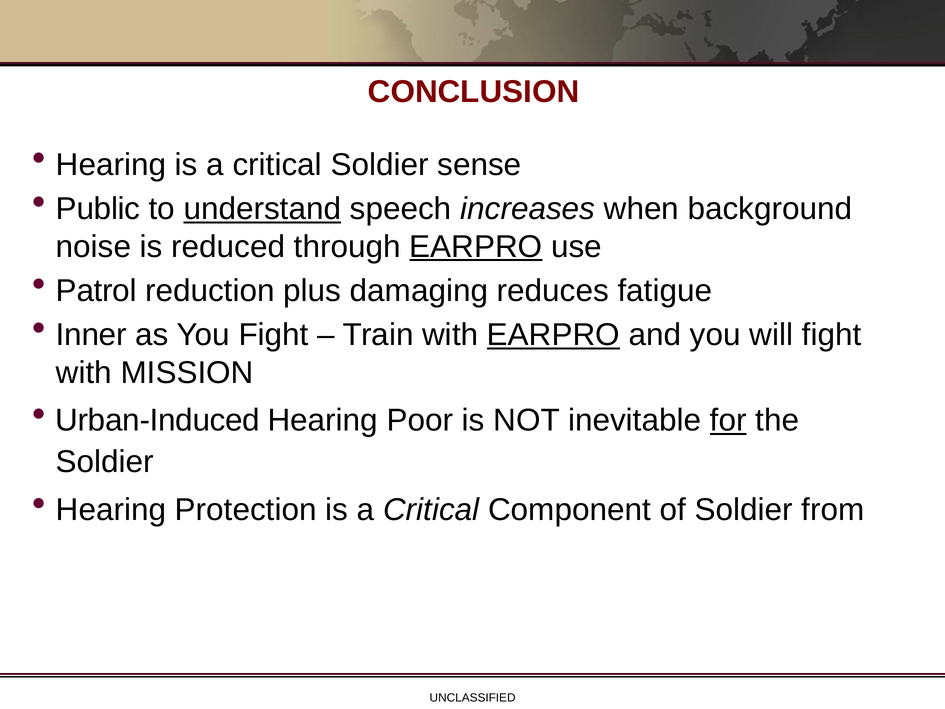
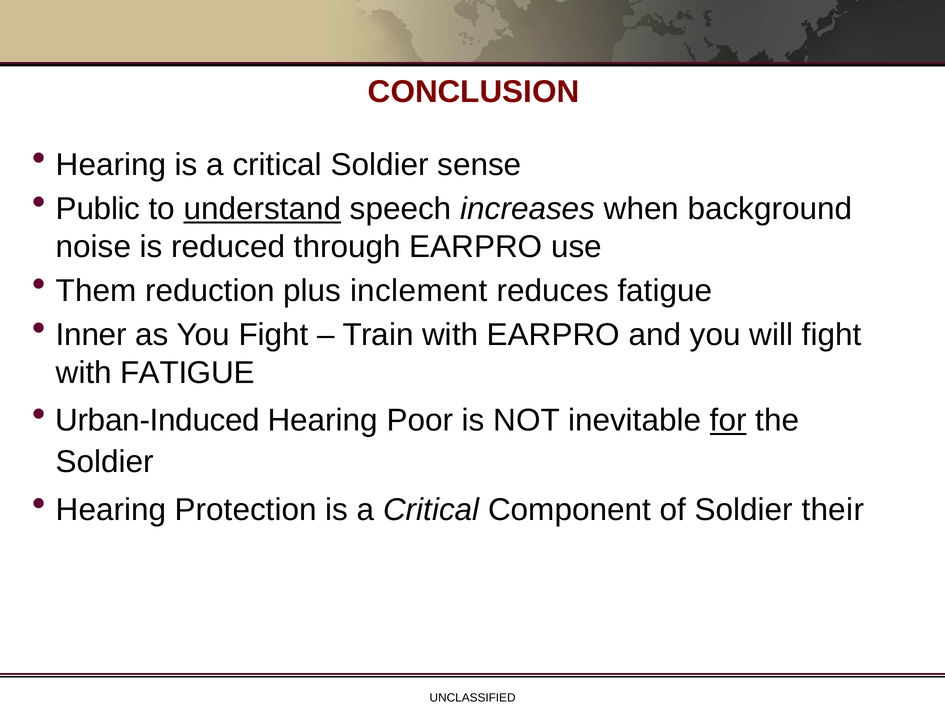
EARPRO underline: present -> none (476, 247)
Patrol: Patrol -> Them (96, 291)
damaging: damaging -> inclement (419, 291)
EARPRO underline: present -> none (553, 335)
with MISSION: MISSION -> FATIGUE (187, 373)
from: from -> their (833, 510)
